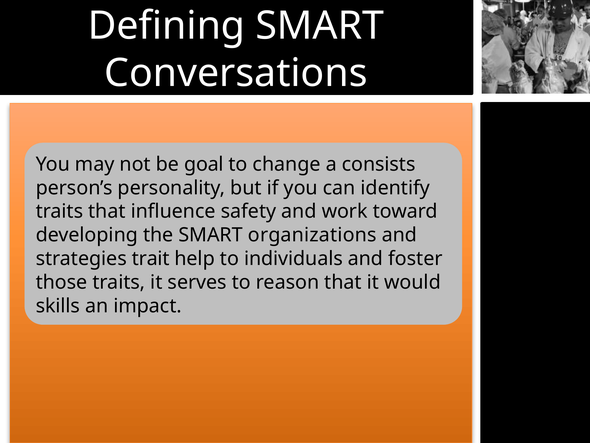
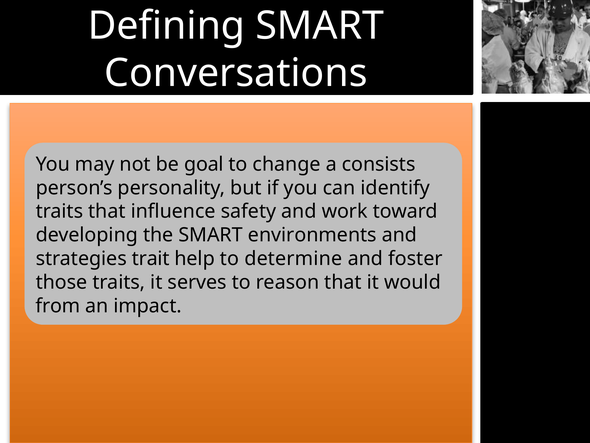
organizations: organizations -> environments (312, 235)
individuals: individuals -> determine (293, 258)
skills: skills -> from (58, 306)
